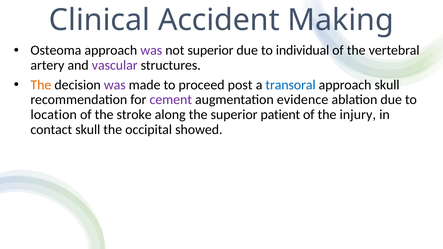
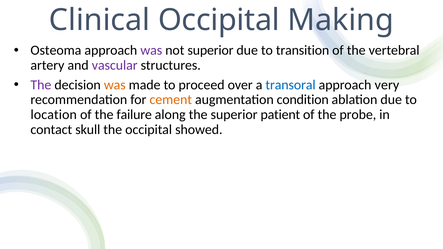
Clinical Accident: Accident -> Occipital (219, 20)
individual: individual -> transition (303, 50)
The colour: orange -> purple (41, 85)
was colour: purple -> orange (115, 85)
post: post -> over (240, 85)
approach skull: skull -> very (387, 85)
cement colour: purple -> orange (171, 100)
evidence: evidence -> condition (303, 100)
stroke: stroke -> failure (134, 115)
injury: injury -> probe (358, 115)
